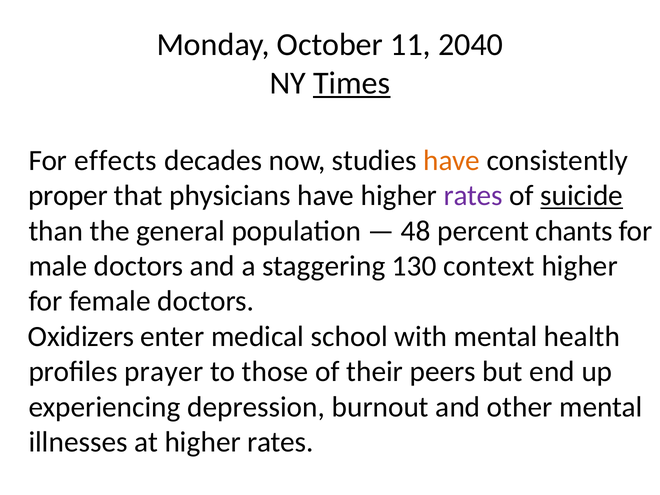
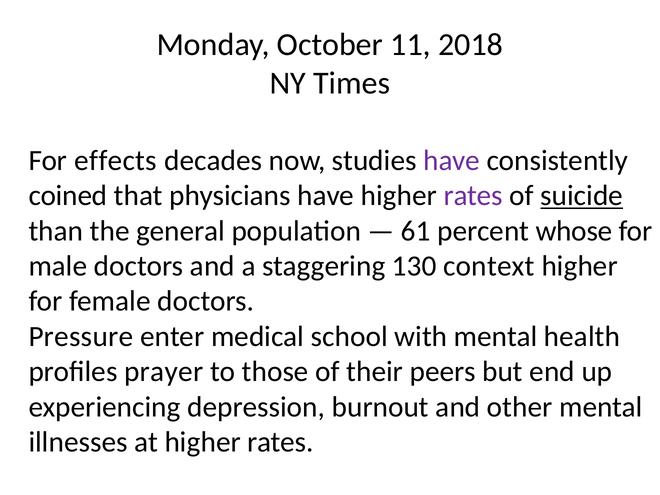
2040: 2040 -> 2018 (471, 45)
Times underline: present -> none (352, 83)
have colour: orange -> purple (452, 160)
proper: proper -> coined (68, 196)
48: 48 -> 61 (416, 231)
chants: chants -> whose (574, 231)
Oxidizers: Oxidizers -> Pressure (81, 336)
